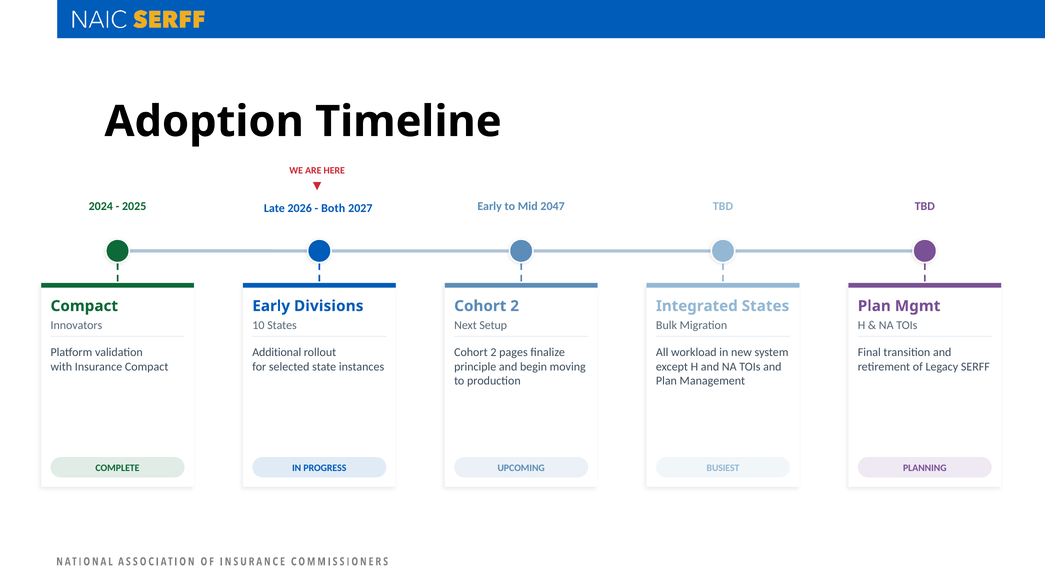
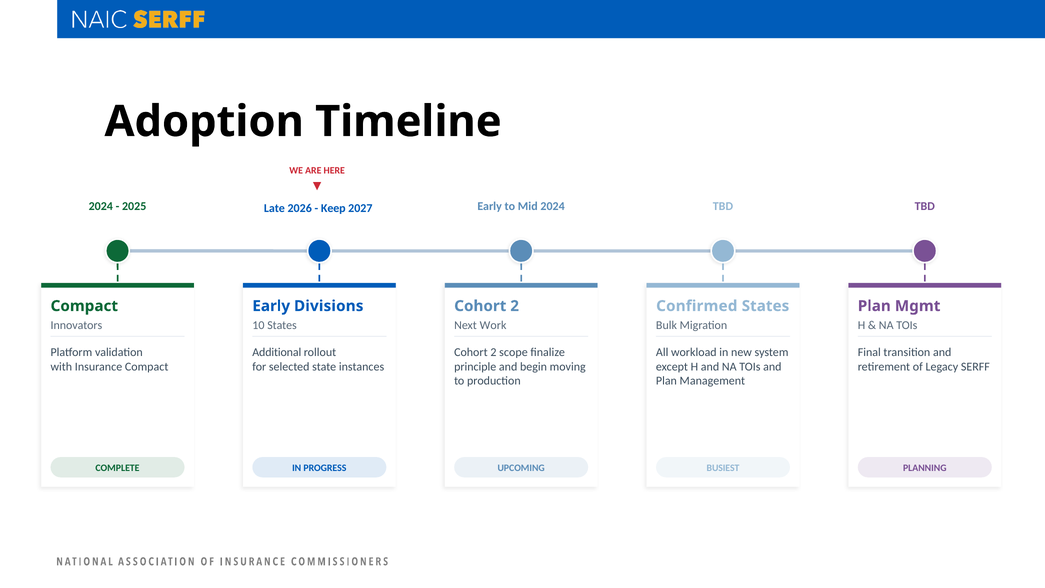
Mid 2047: 2047 -> 2024 (553, 206)
Both: Both -> Keep (333, 208)
Integrated: Integrated -> Confirmed (697, 306)
Setup: Setup -> Work (493, 325)
pages: pages -> scope (513, 352)
